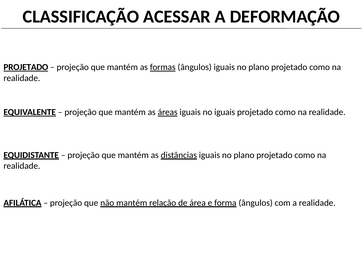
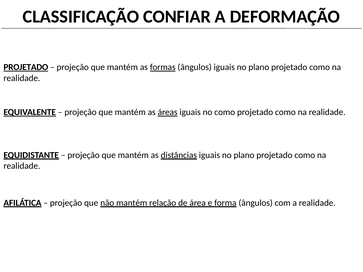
ACESSAR: ACESSAR -> CONFIAR (177, 17)
no iguais: iguais -> como (225, 112)
